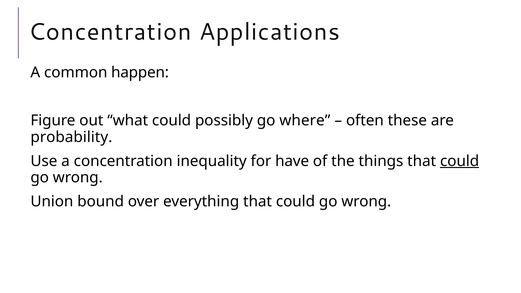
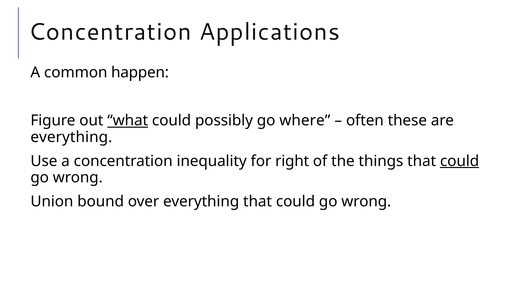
what underline: none -> present (128, 121)
probability: probability -> everything (71, 137)
have: have -> right (292, 161)
